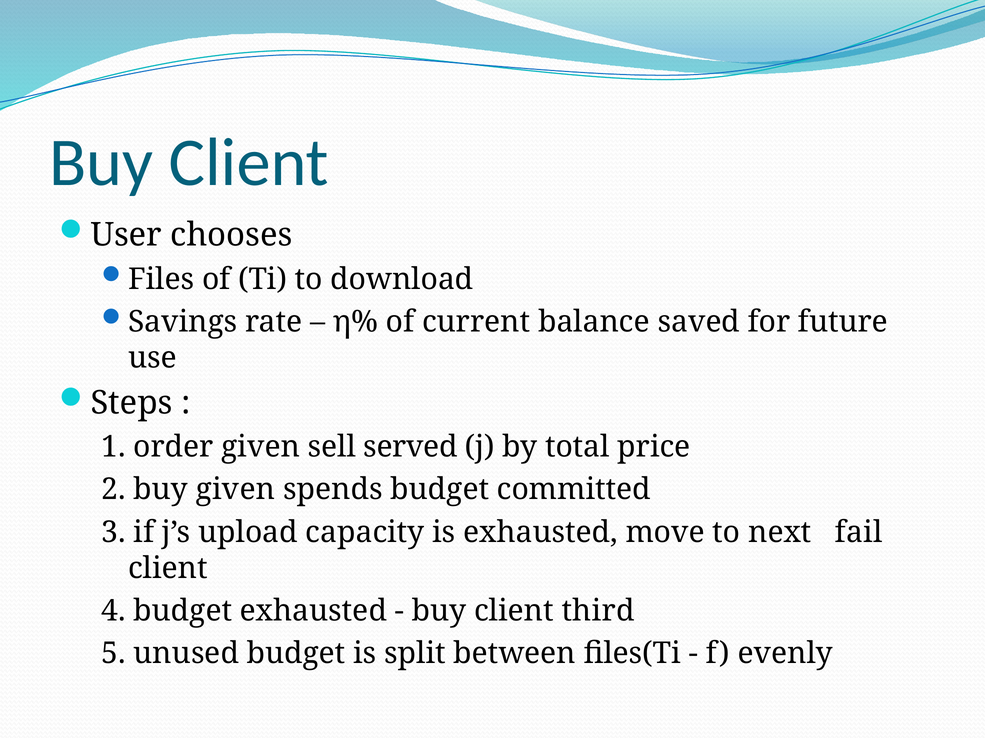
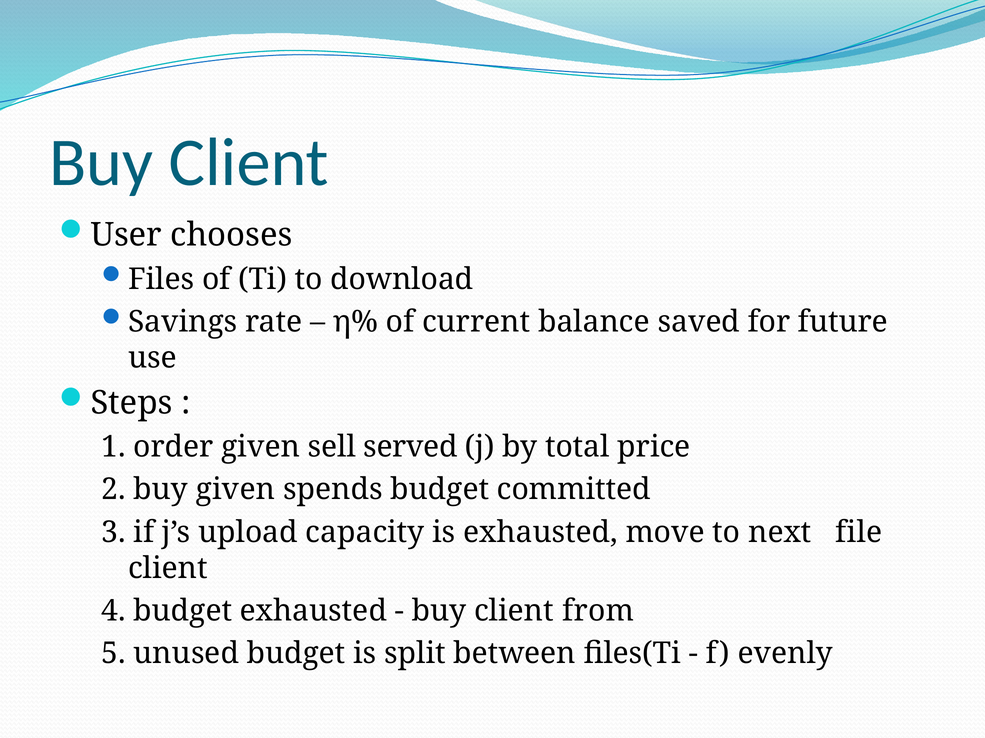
fail: fail -> file (859, 533)
third: third -> from (598, 611)
